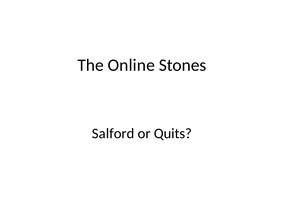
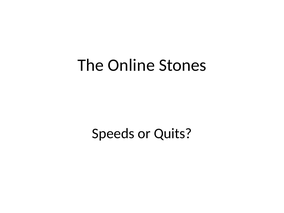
Salford: Salford -> Speeds (113, 133)
